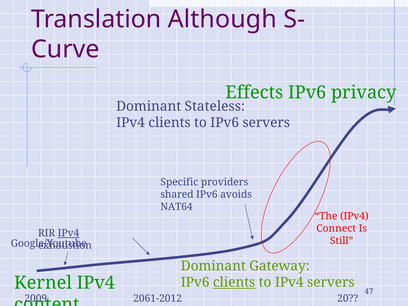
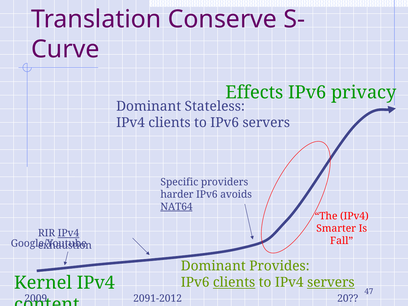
Although: Although -> Conserve (222, 19)
shared: shared -> harder (177, 194)
NAT64 underline: none -> present (176, 207)
Connect: Connect -> Smarter (336, 228)
Still: Still -> Fall (342, 241)
Gateway: Gateway -> Provides (279, 266)
servers underline: none -> present (331, 282)
2061-2012: 2061-2012 -> 2091-2012 (158, 298)
